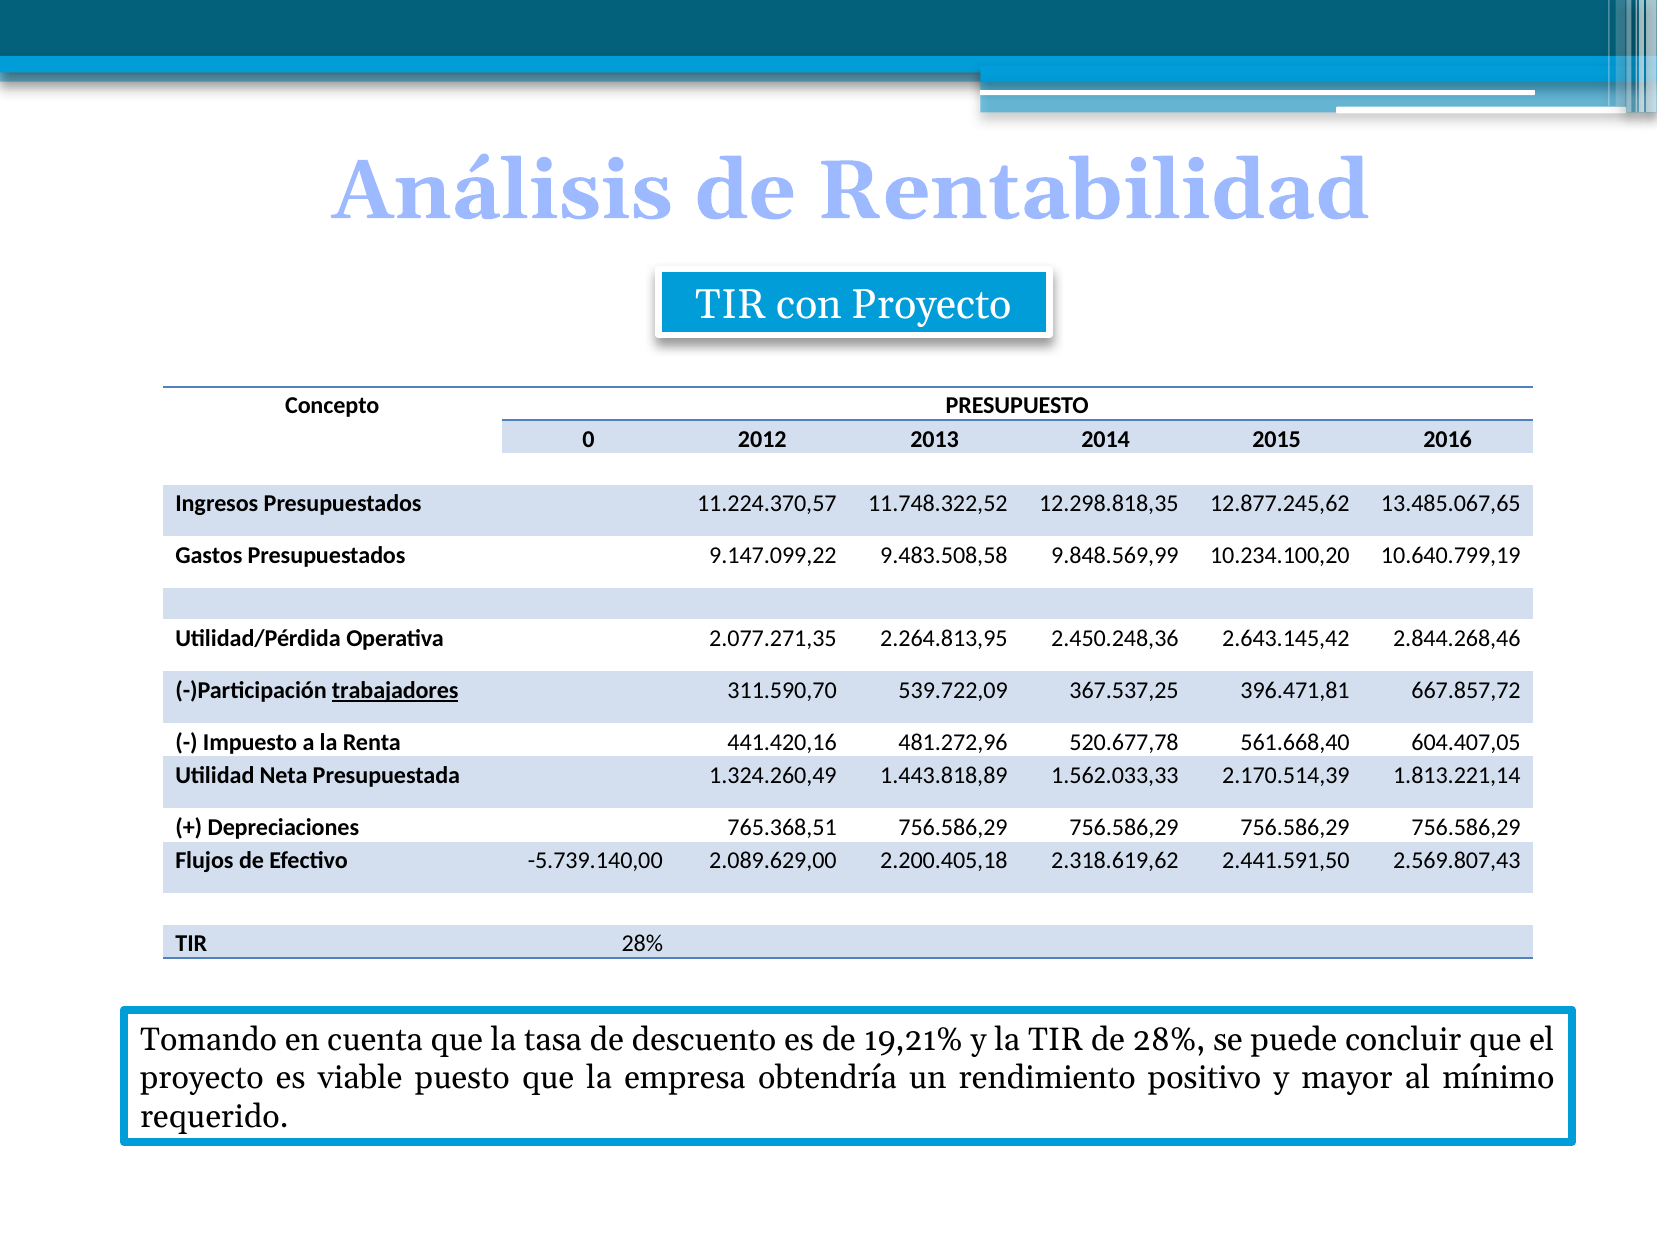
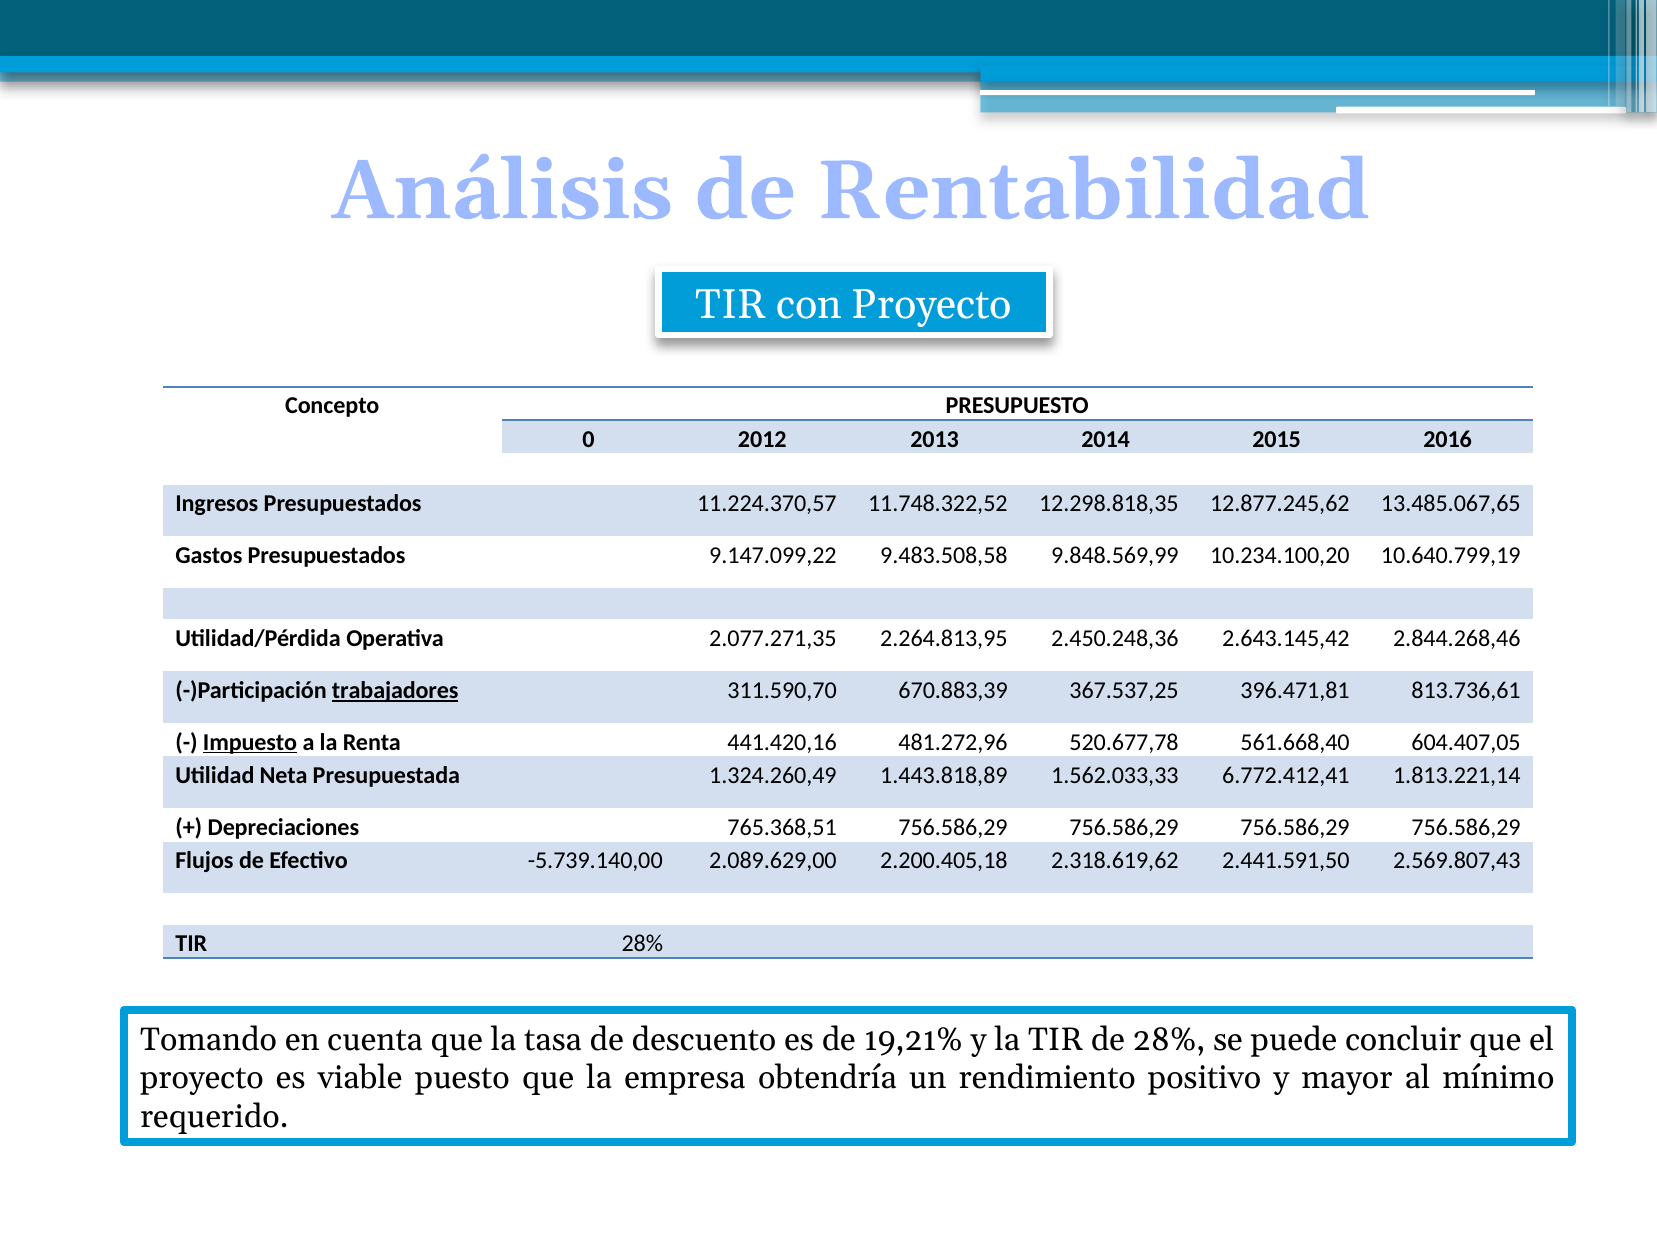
539.722,09: 539.722,09 -> 670.883,39 (953, 690)
667.857,72: 667.857,72 -> 813.736,61 (1466, 690)
Impuesto underline: none -> present (250, 742)
2.170.514,39: 2.170.514,39 -> 6.772.412,41 (1286, 776)
